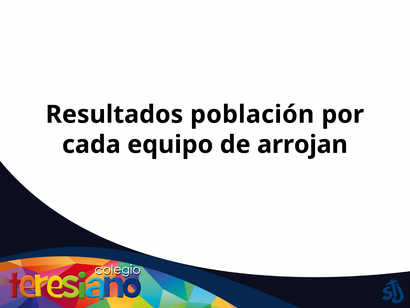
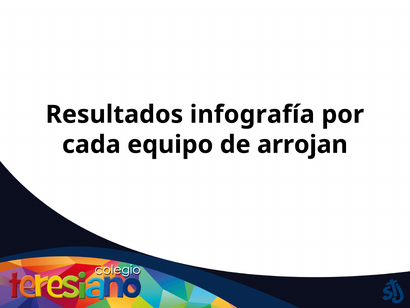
población: población -> infografía (252, 114)
